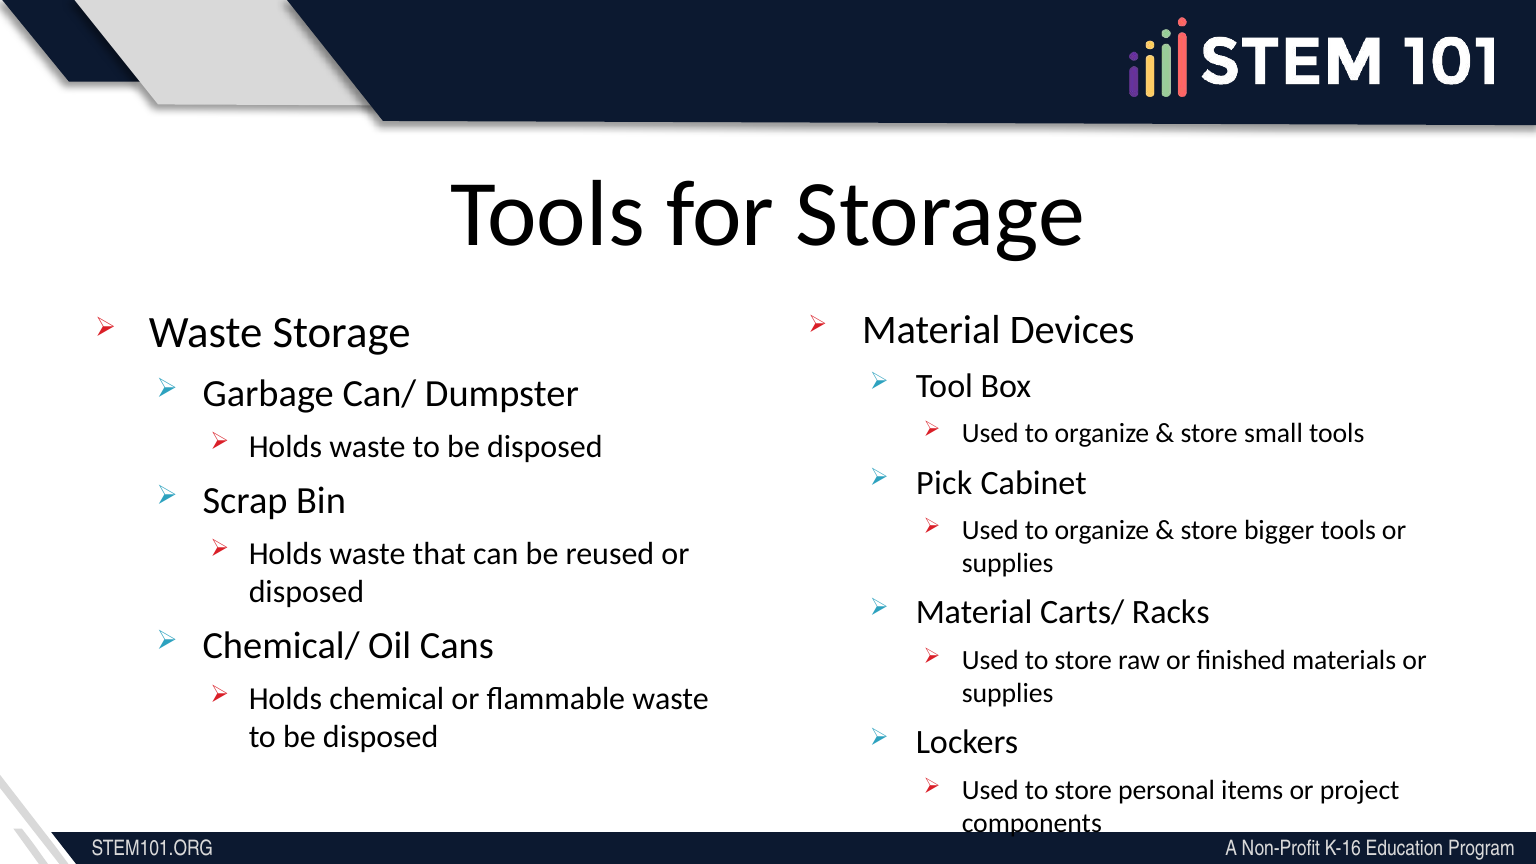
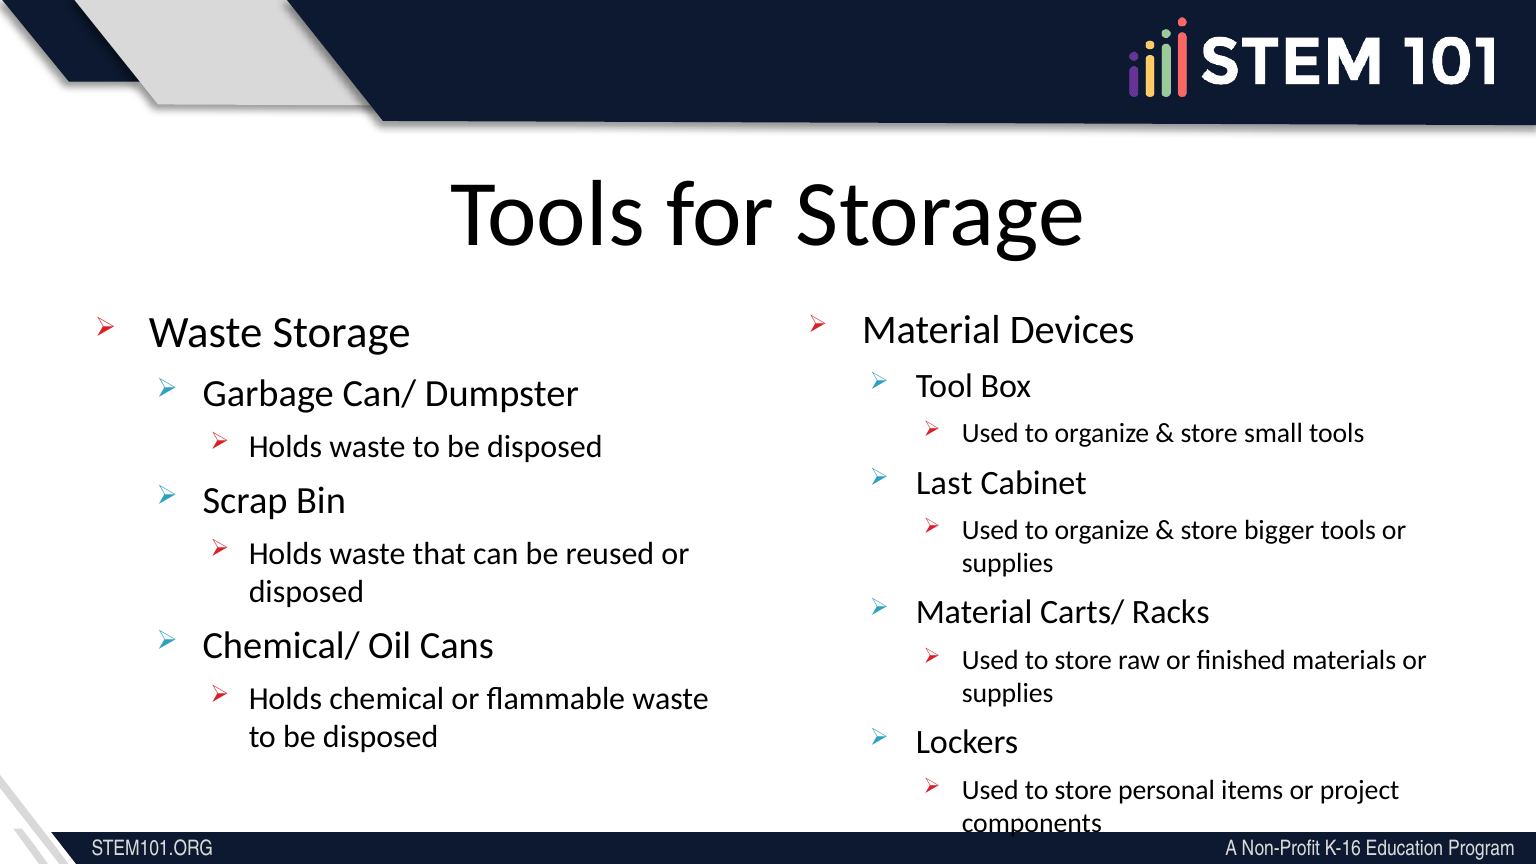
Pick: Pick -> Last (944, 483)
